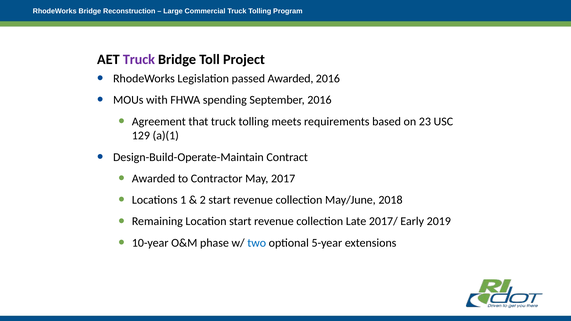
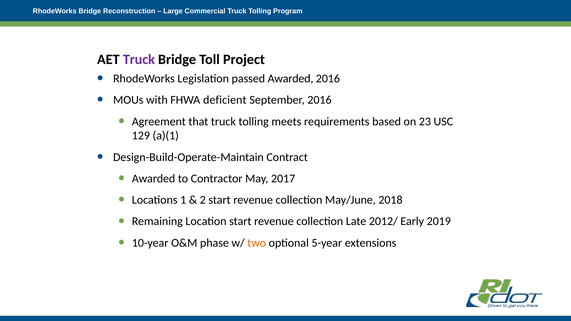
spending: spending -> deficient (225, 100)
2017/: 2017/ -> 2012/ (383, 221)
two colour: blue -> orange (257, 243)
